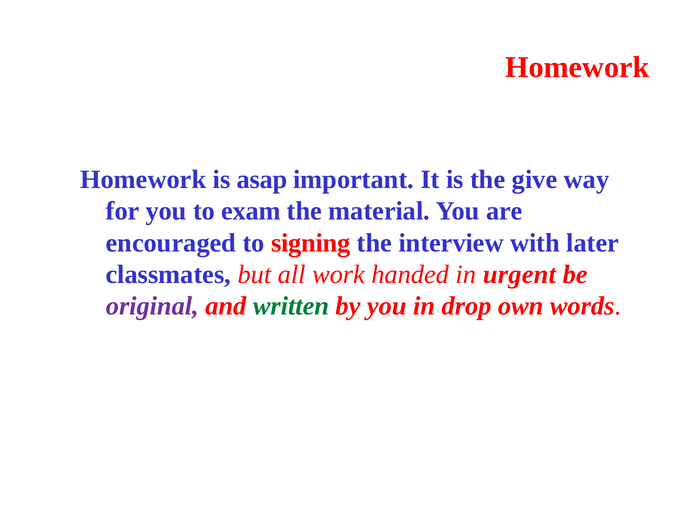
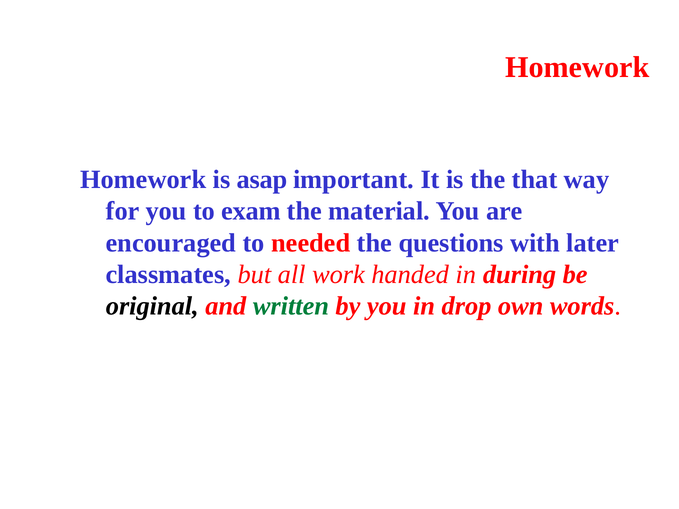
give: give -> that (535, 180)
signing: signing -> needed (311, 243)
interview: interview -> questions (451, 243)
urgent: urgent -> during (520, 275)
original colour: purple -> black (152, 306)
